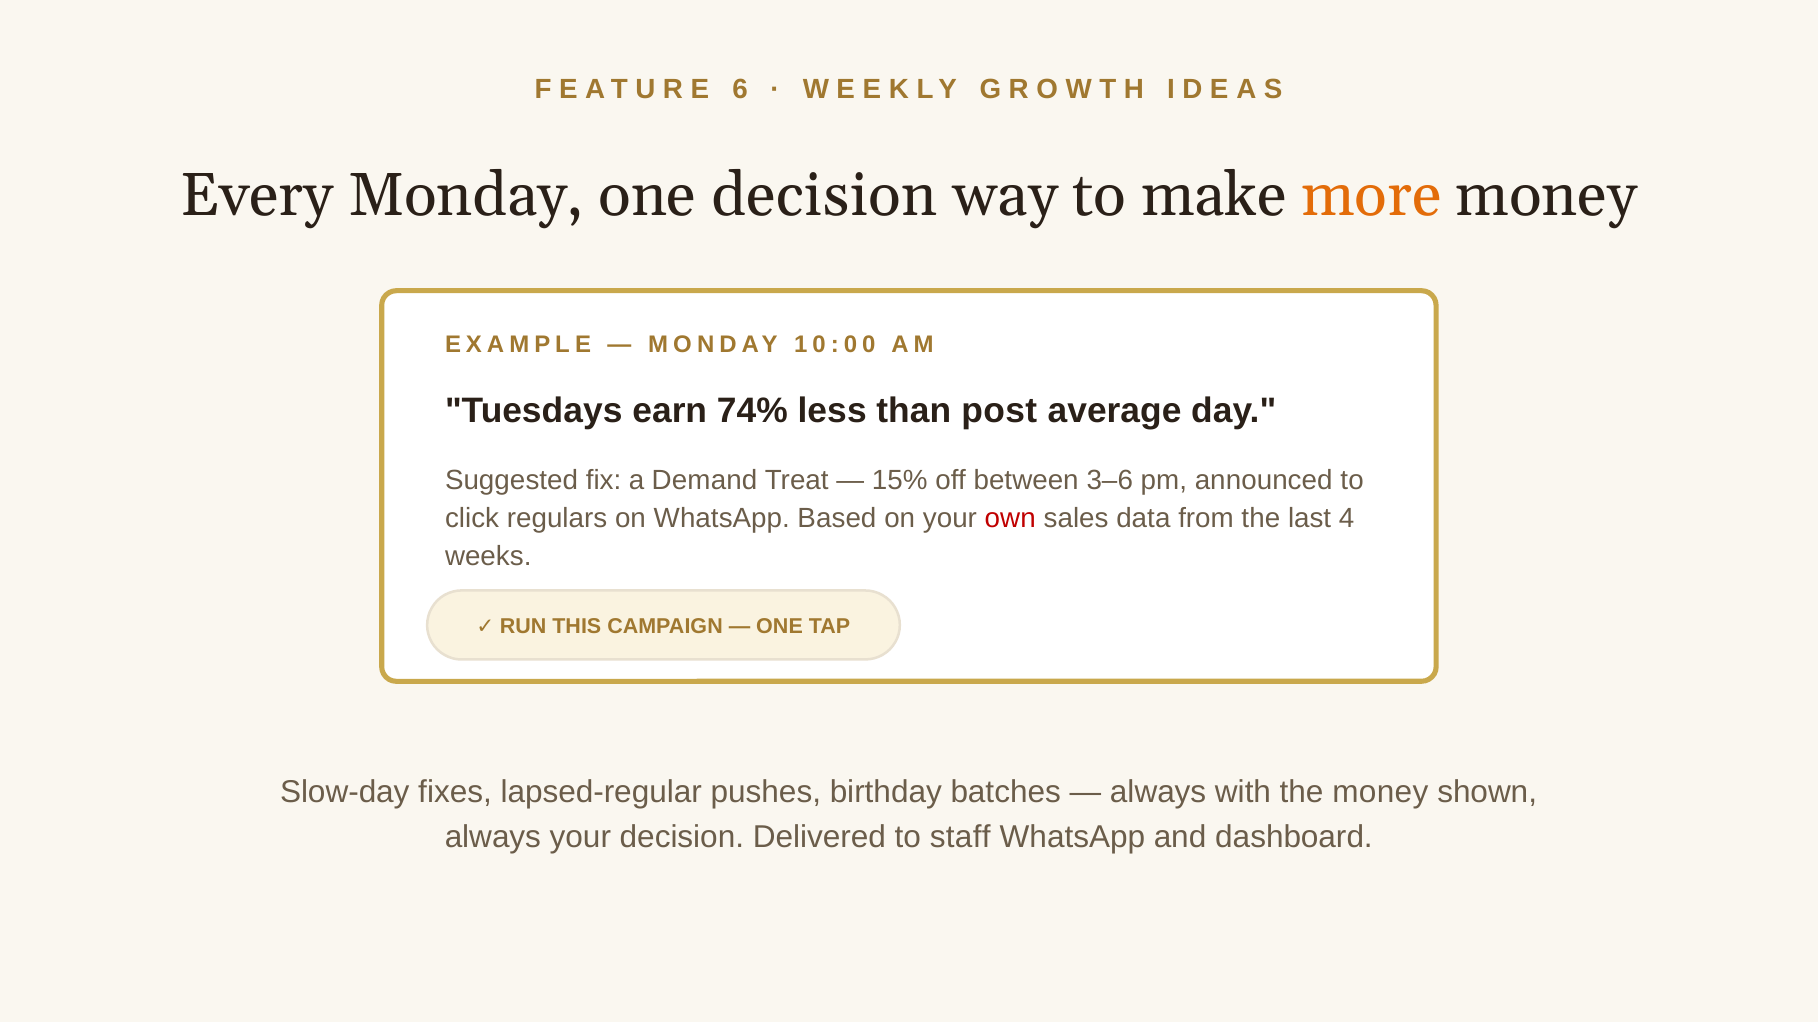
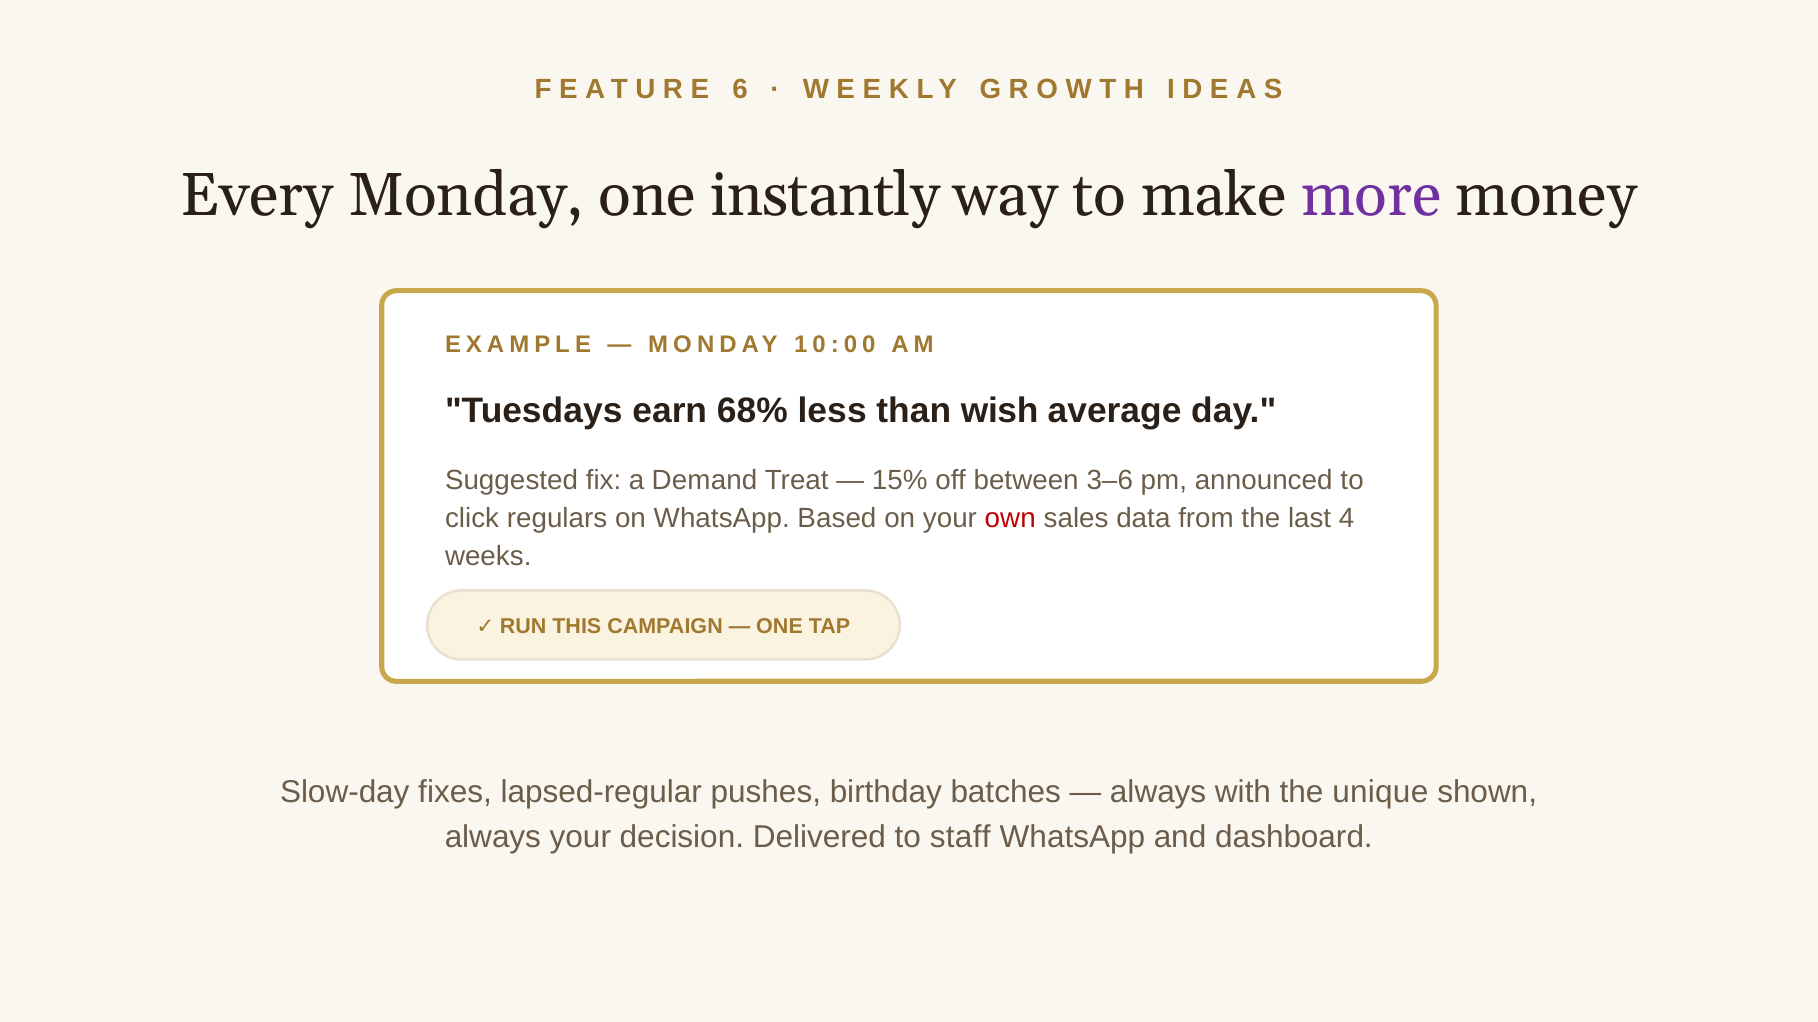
one decision: decision -> instantly (825, 196)
more colour: orange -> purple (1371, 196)
74%: 74% -> 68% (752, 411)
post: post -> wish (1000, 411)
the money: money -> unique (1380, 792)
